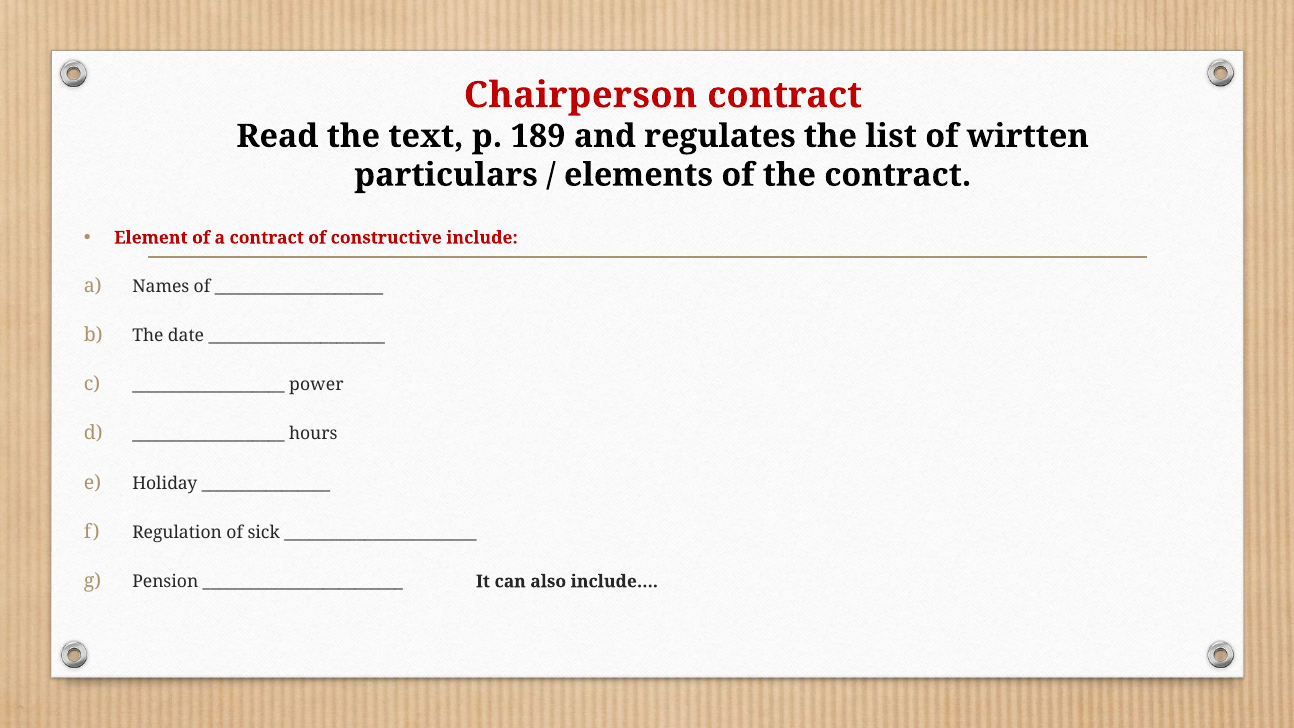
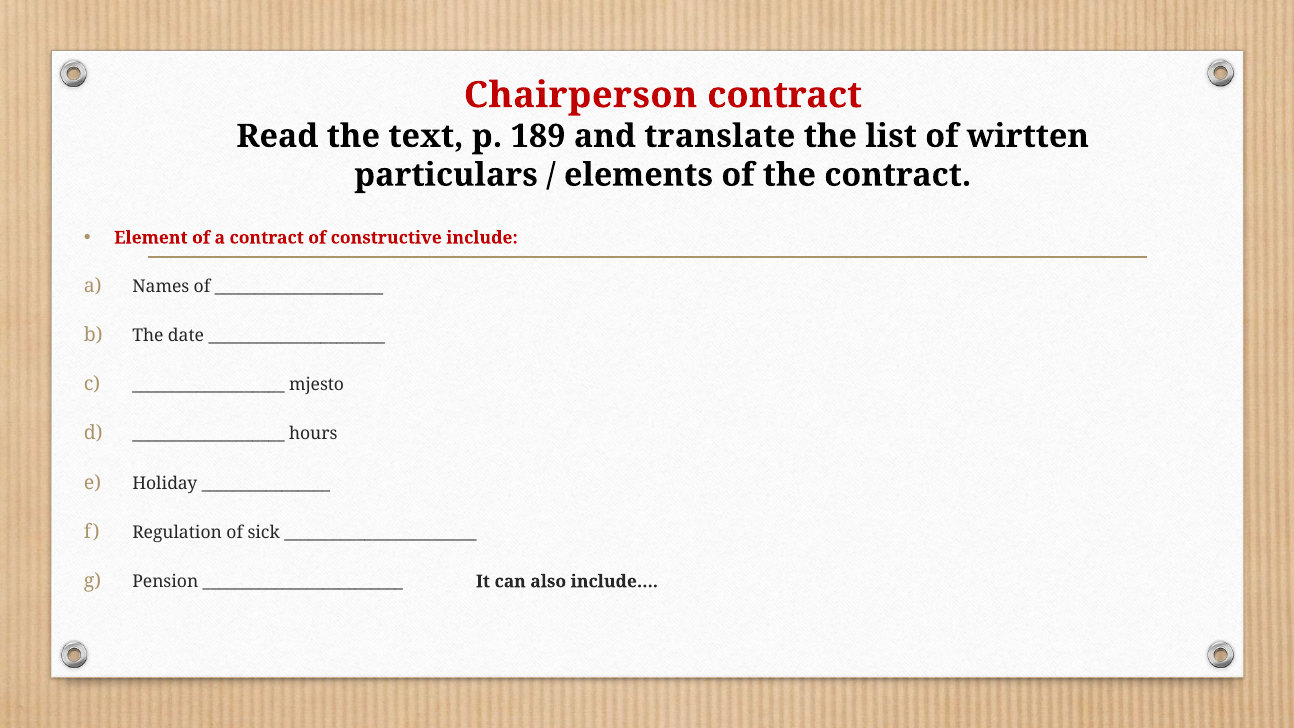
regulates: regulates -> translate (720, 136)
power: power -> mjesto (317, 385)
